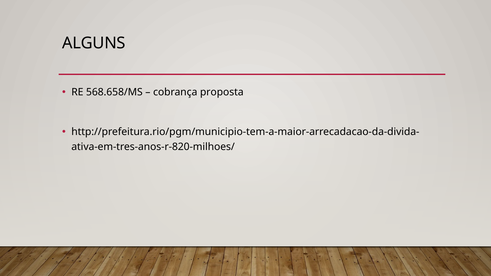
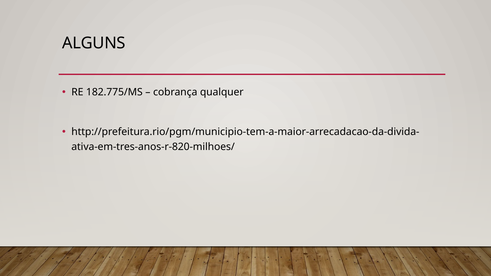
568.658/MS: 568.658/MS -> 182.775/MS (114, 92)
proposta: proposta -> qualquer (222, 92)
